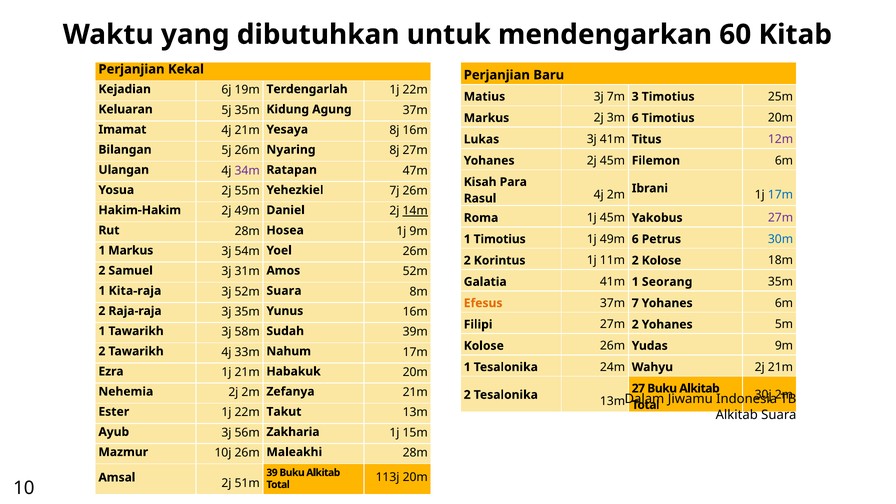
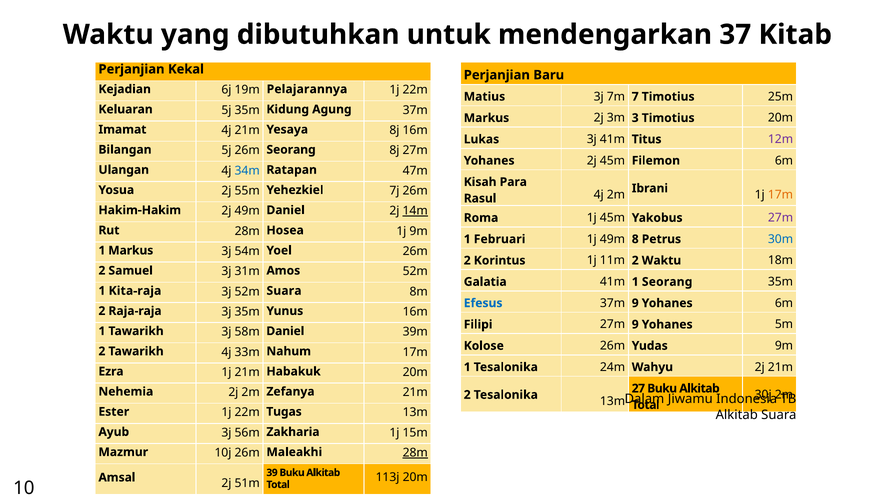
60: 60 -> 37 (735, 35)
Terdengarlah: Terdengarlah -> Pelajarannya (307, 89)
3: 3 -> 7 (635, 97)
3m 6: 6 -> 3 (635, 118)
26m Nyaring: Nyaring -> Seorang (291, 150)
34m colour: purple -> blue (247, 171)
17m colour: blue -> orange (780, 195)
1 Timotius: Timotius -> Februari (500, 239)
49m 6: 6 -> 8 (635, 239)
2 Kolose: Kolose -> Waktu (661, 260)
Efesus colour: orange -> blue (483, 303)
37m 7: 7 -> 9 (635, 303)
27m 2: 2 -> 9 (635, 324)
58m Sudah: Sudah -> Daniel (285, 331)
Takut: Takut -> Tugas (284, 412)
28m underline: none -> present (415, 453)
